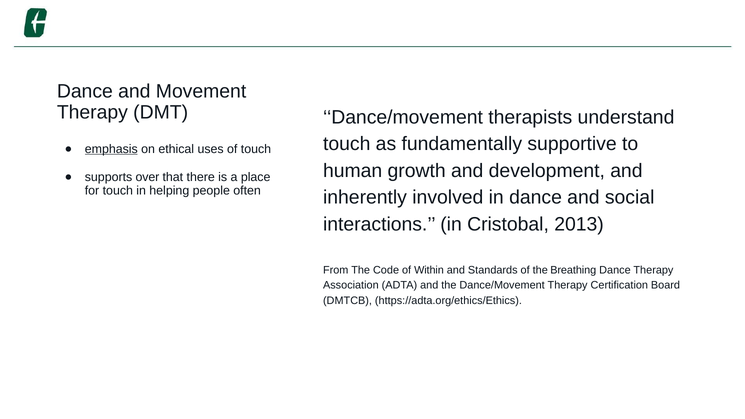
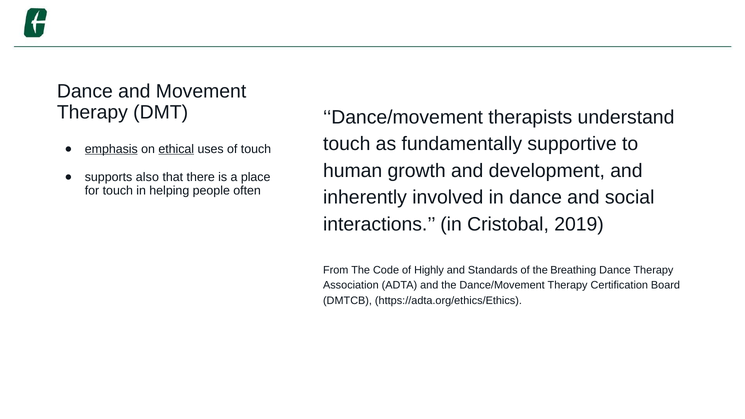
ethical underline: none -> present (176, 149)
over: over -> also (147, 177)
2013: 2013 -> 2019 (579, 224)
Within: Within -> Highly (429, 270)
